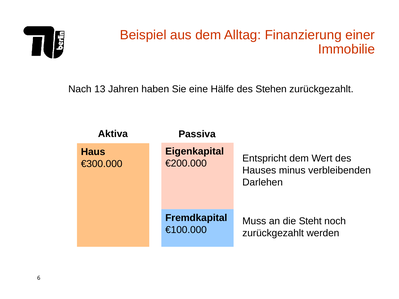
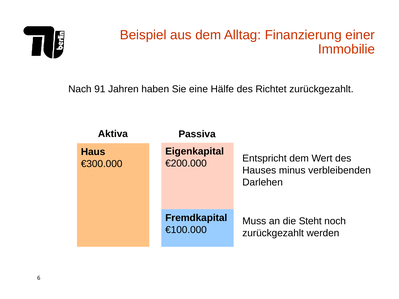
13: 13 -> 91 (100, 89)
Stehen: Stehen -> Richtet (271, 89)
